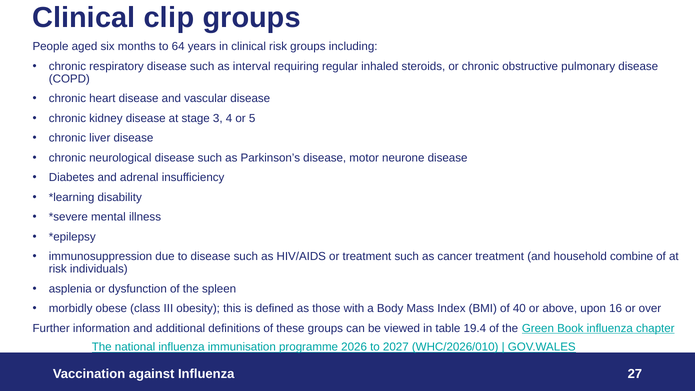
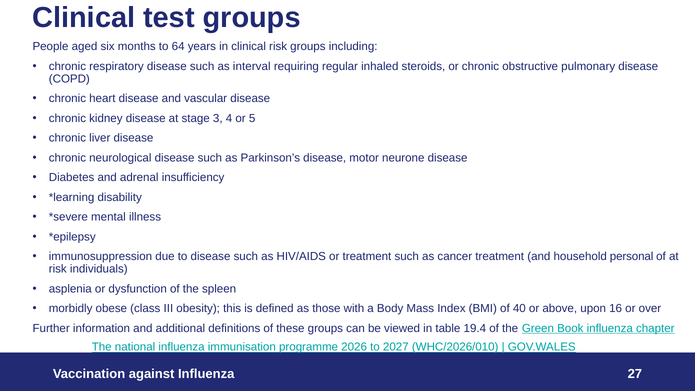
clip: clip -> test (169, 18)
combine: combine -> personal (632, 256)
